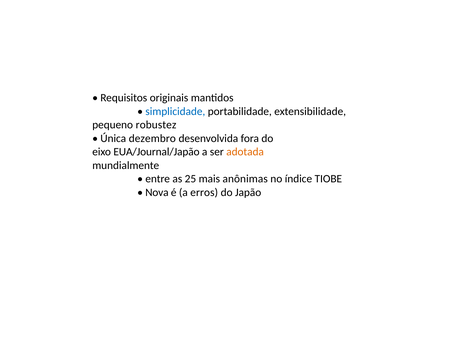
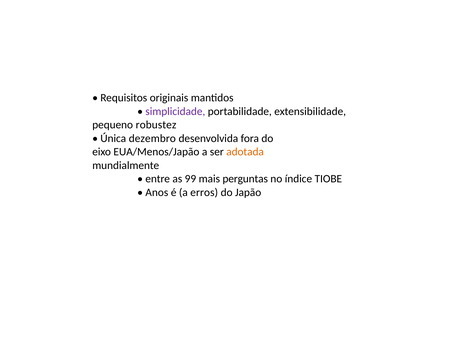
simplicidade colour: blue -> purple (175, 111)
EUA/Journal/Japão: EUA/Journal/Japão -> EUA/Menos/Japão (156, 152)
25: 25 -> 99 (190, 179)
anônimas: anônimas -> perguntas (245, 179)
Nova: Nova -> Anos (157, 192)
